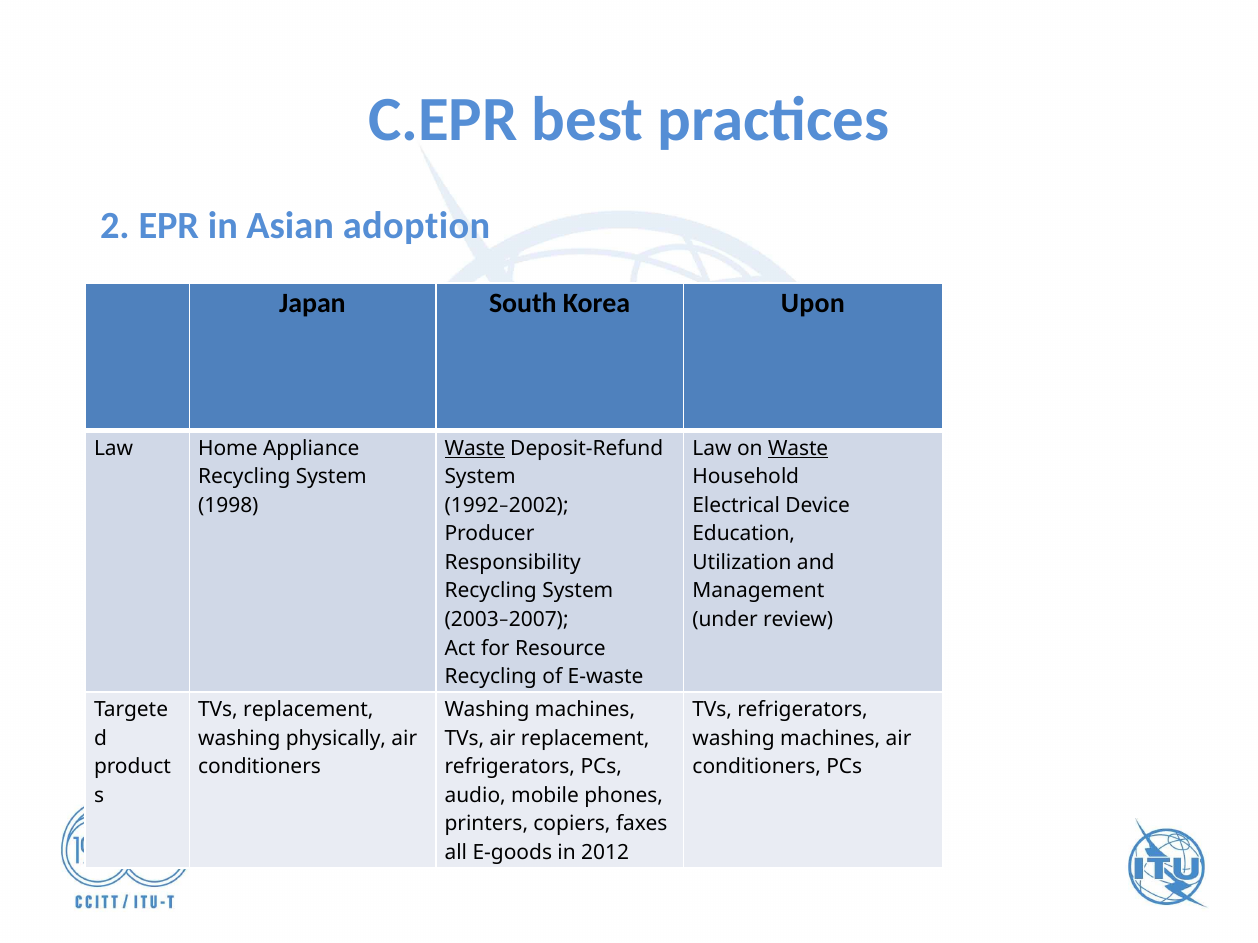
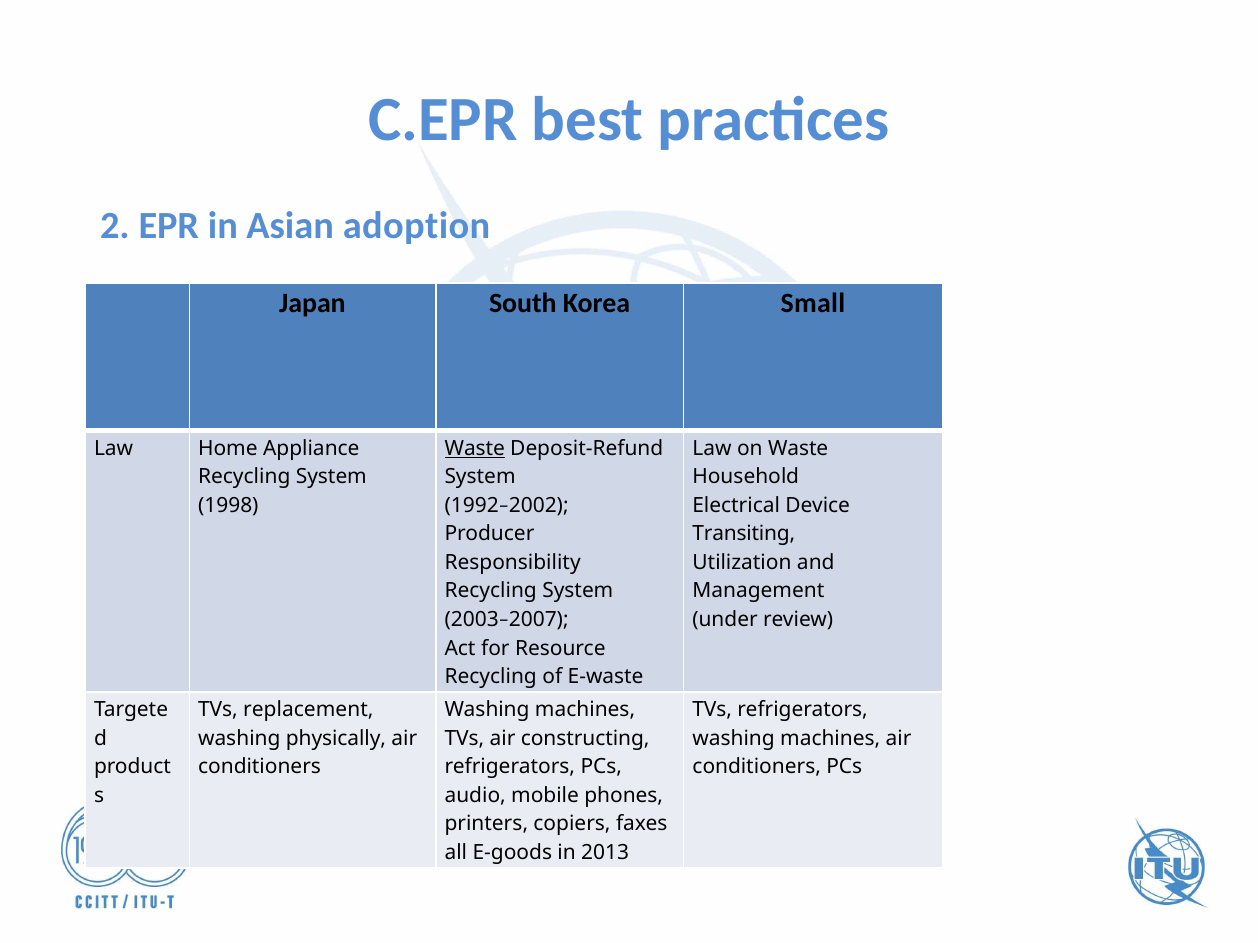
Upon: Upon -> Small (813, 303)
Waste underline: present -> none (798, 449)
Education: Education -> Transiting (744, 534)
air replacement: replacement -> constructing (585, 739)
2012: 2012 -> 2013 (605, 853)
